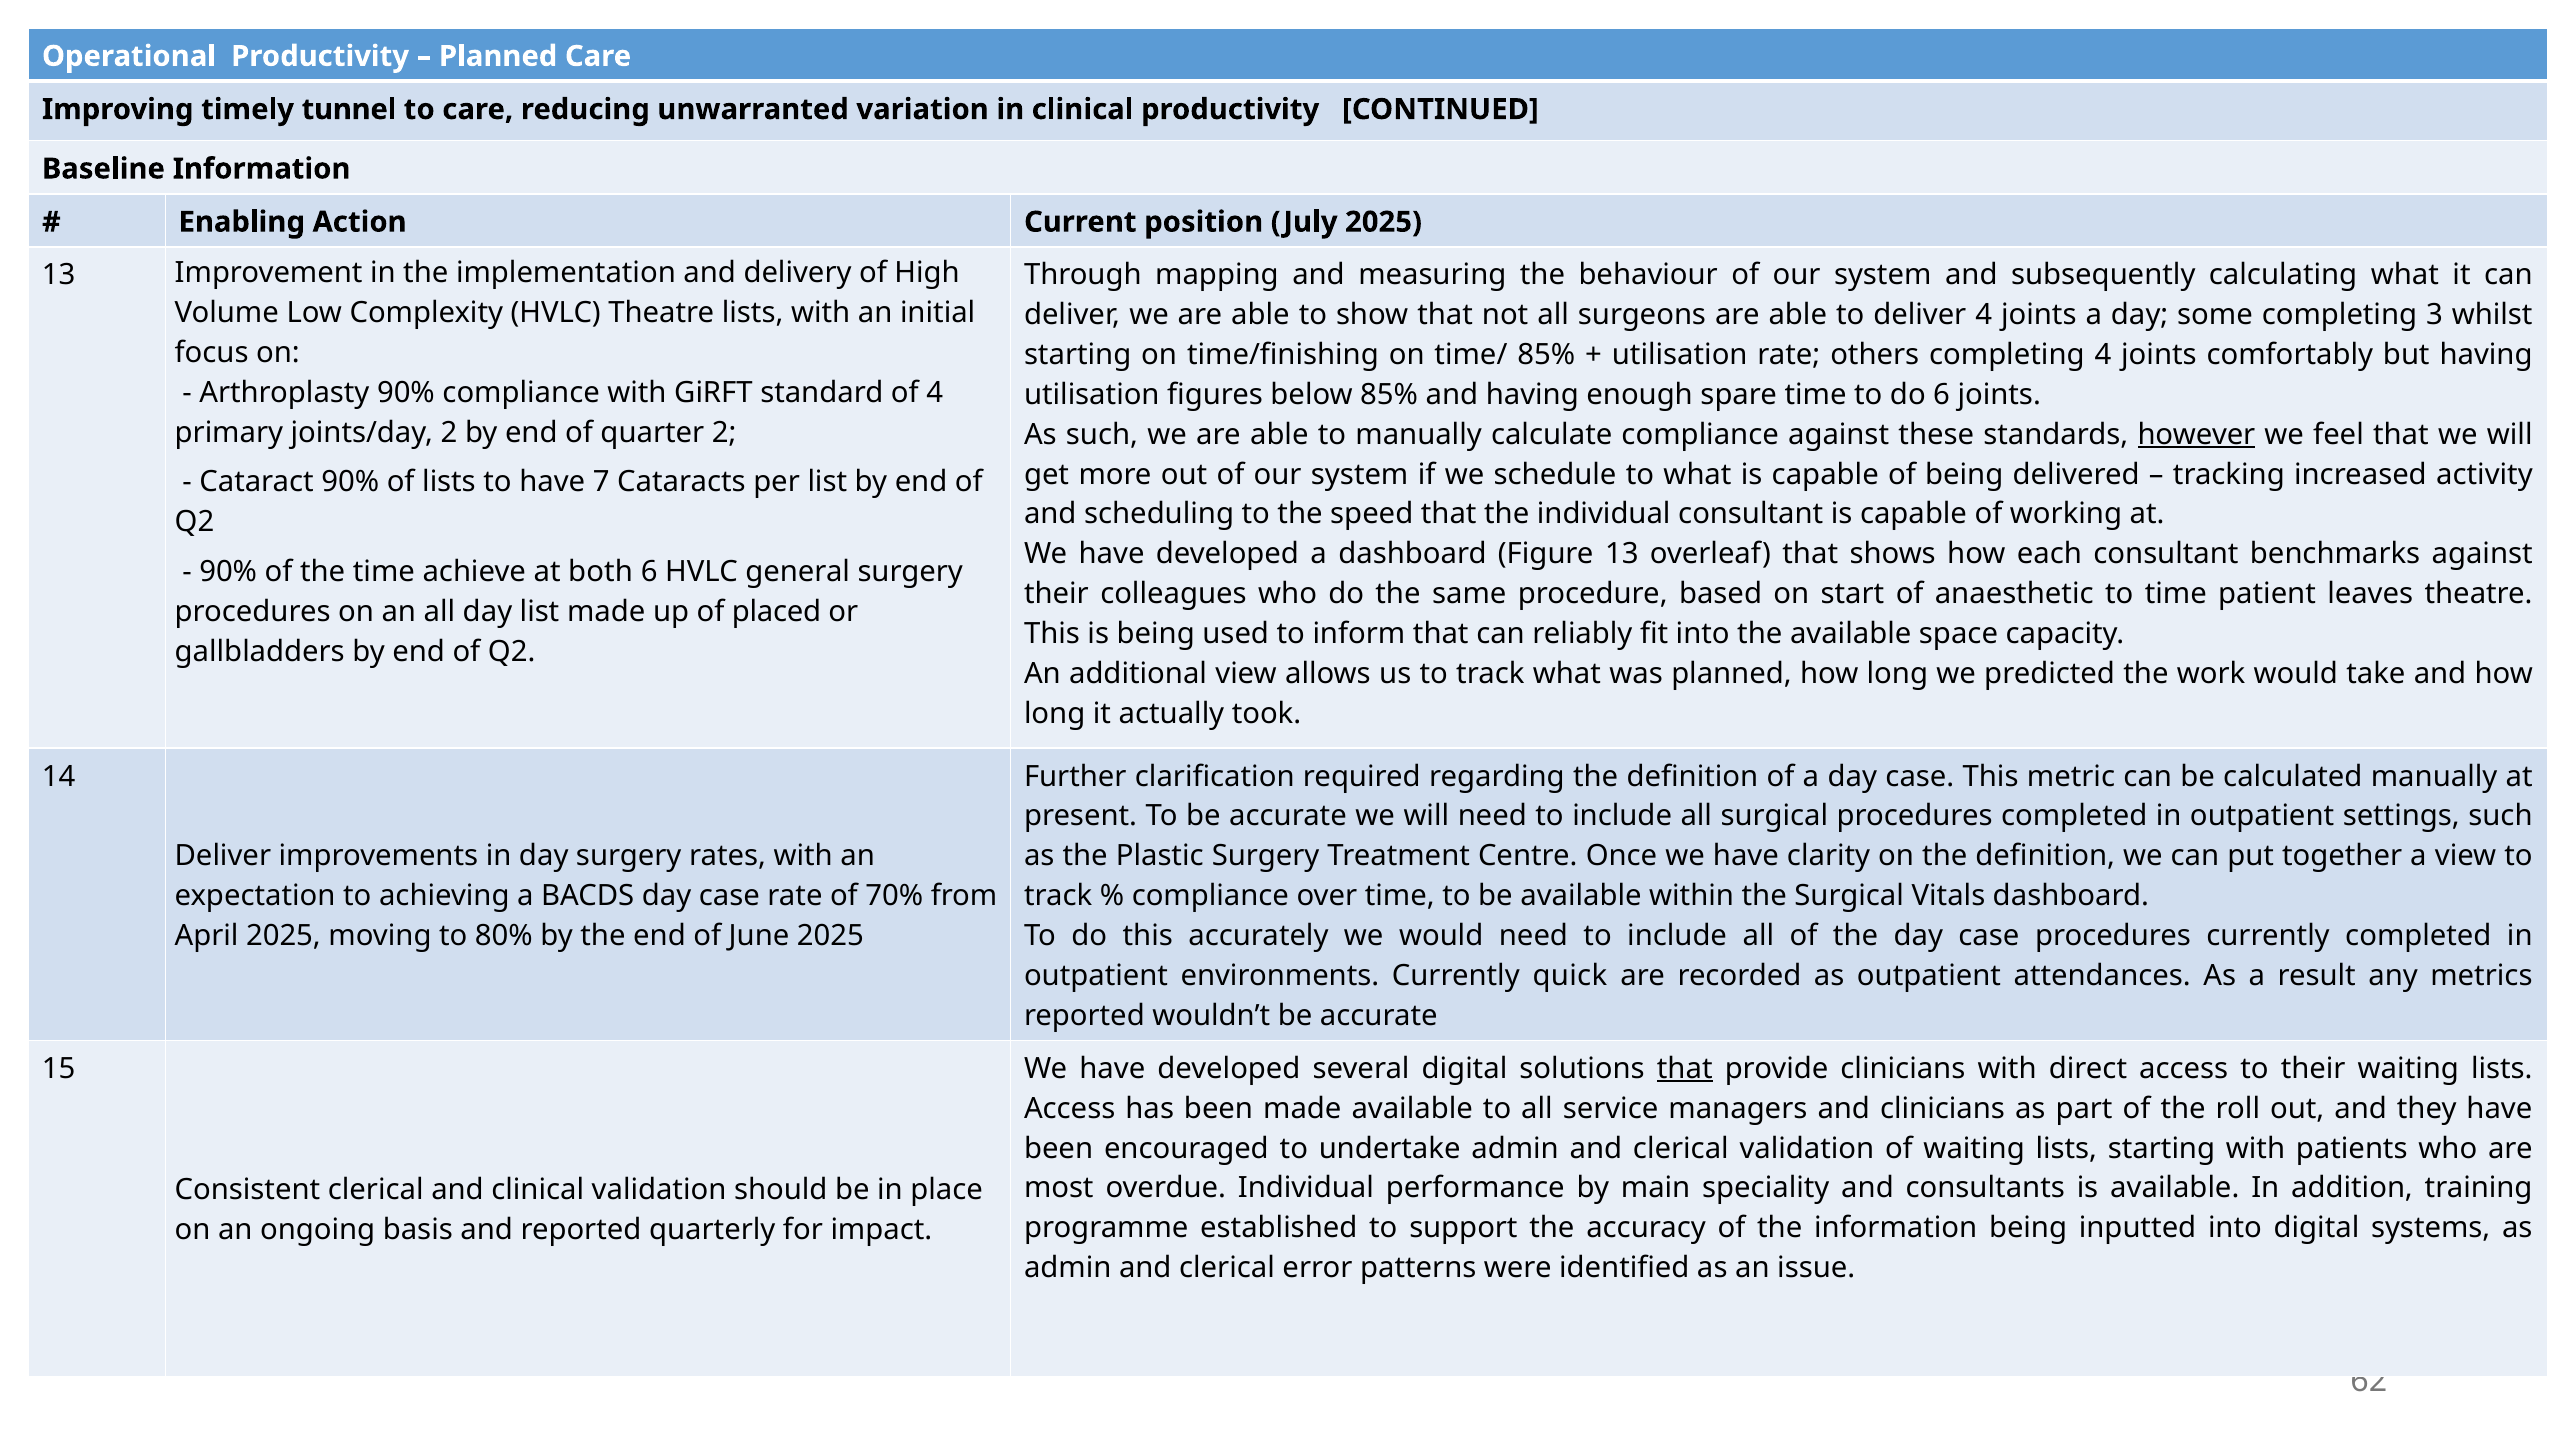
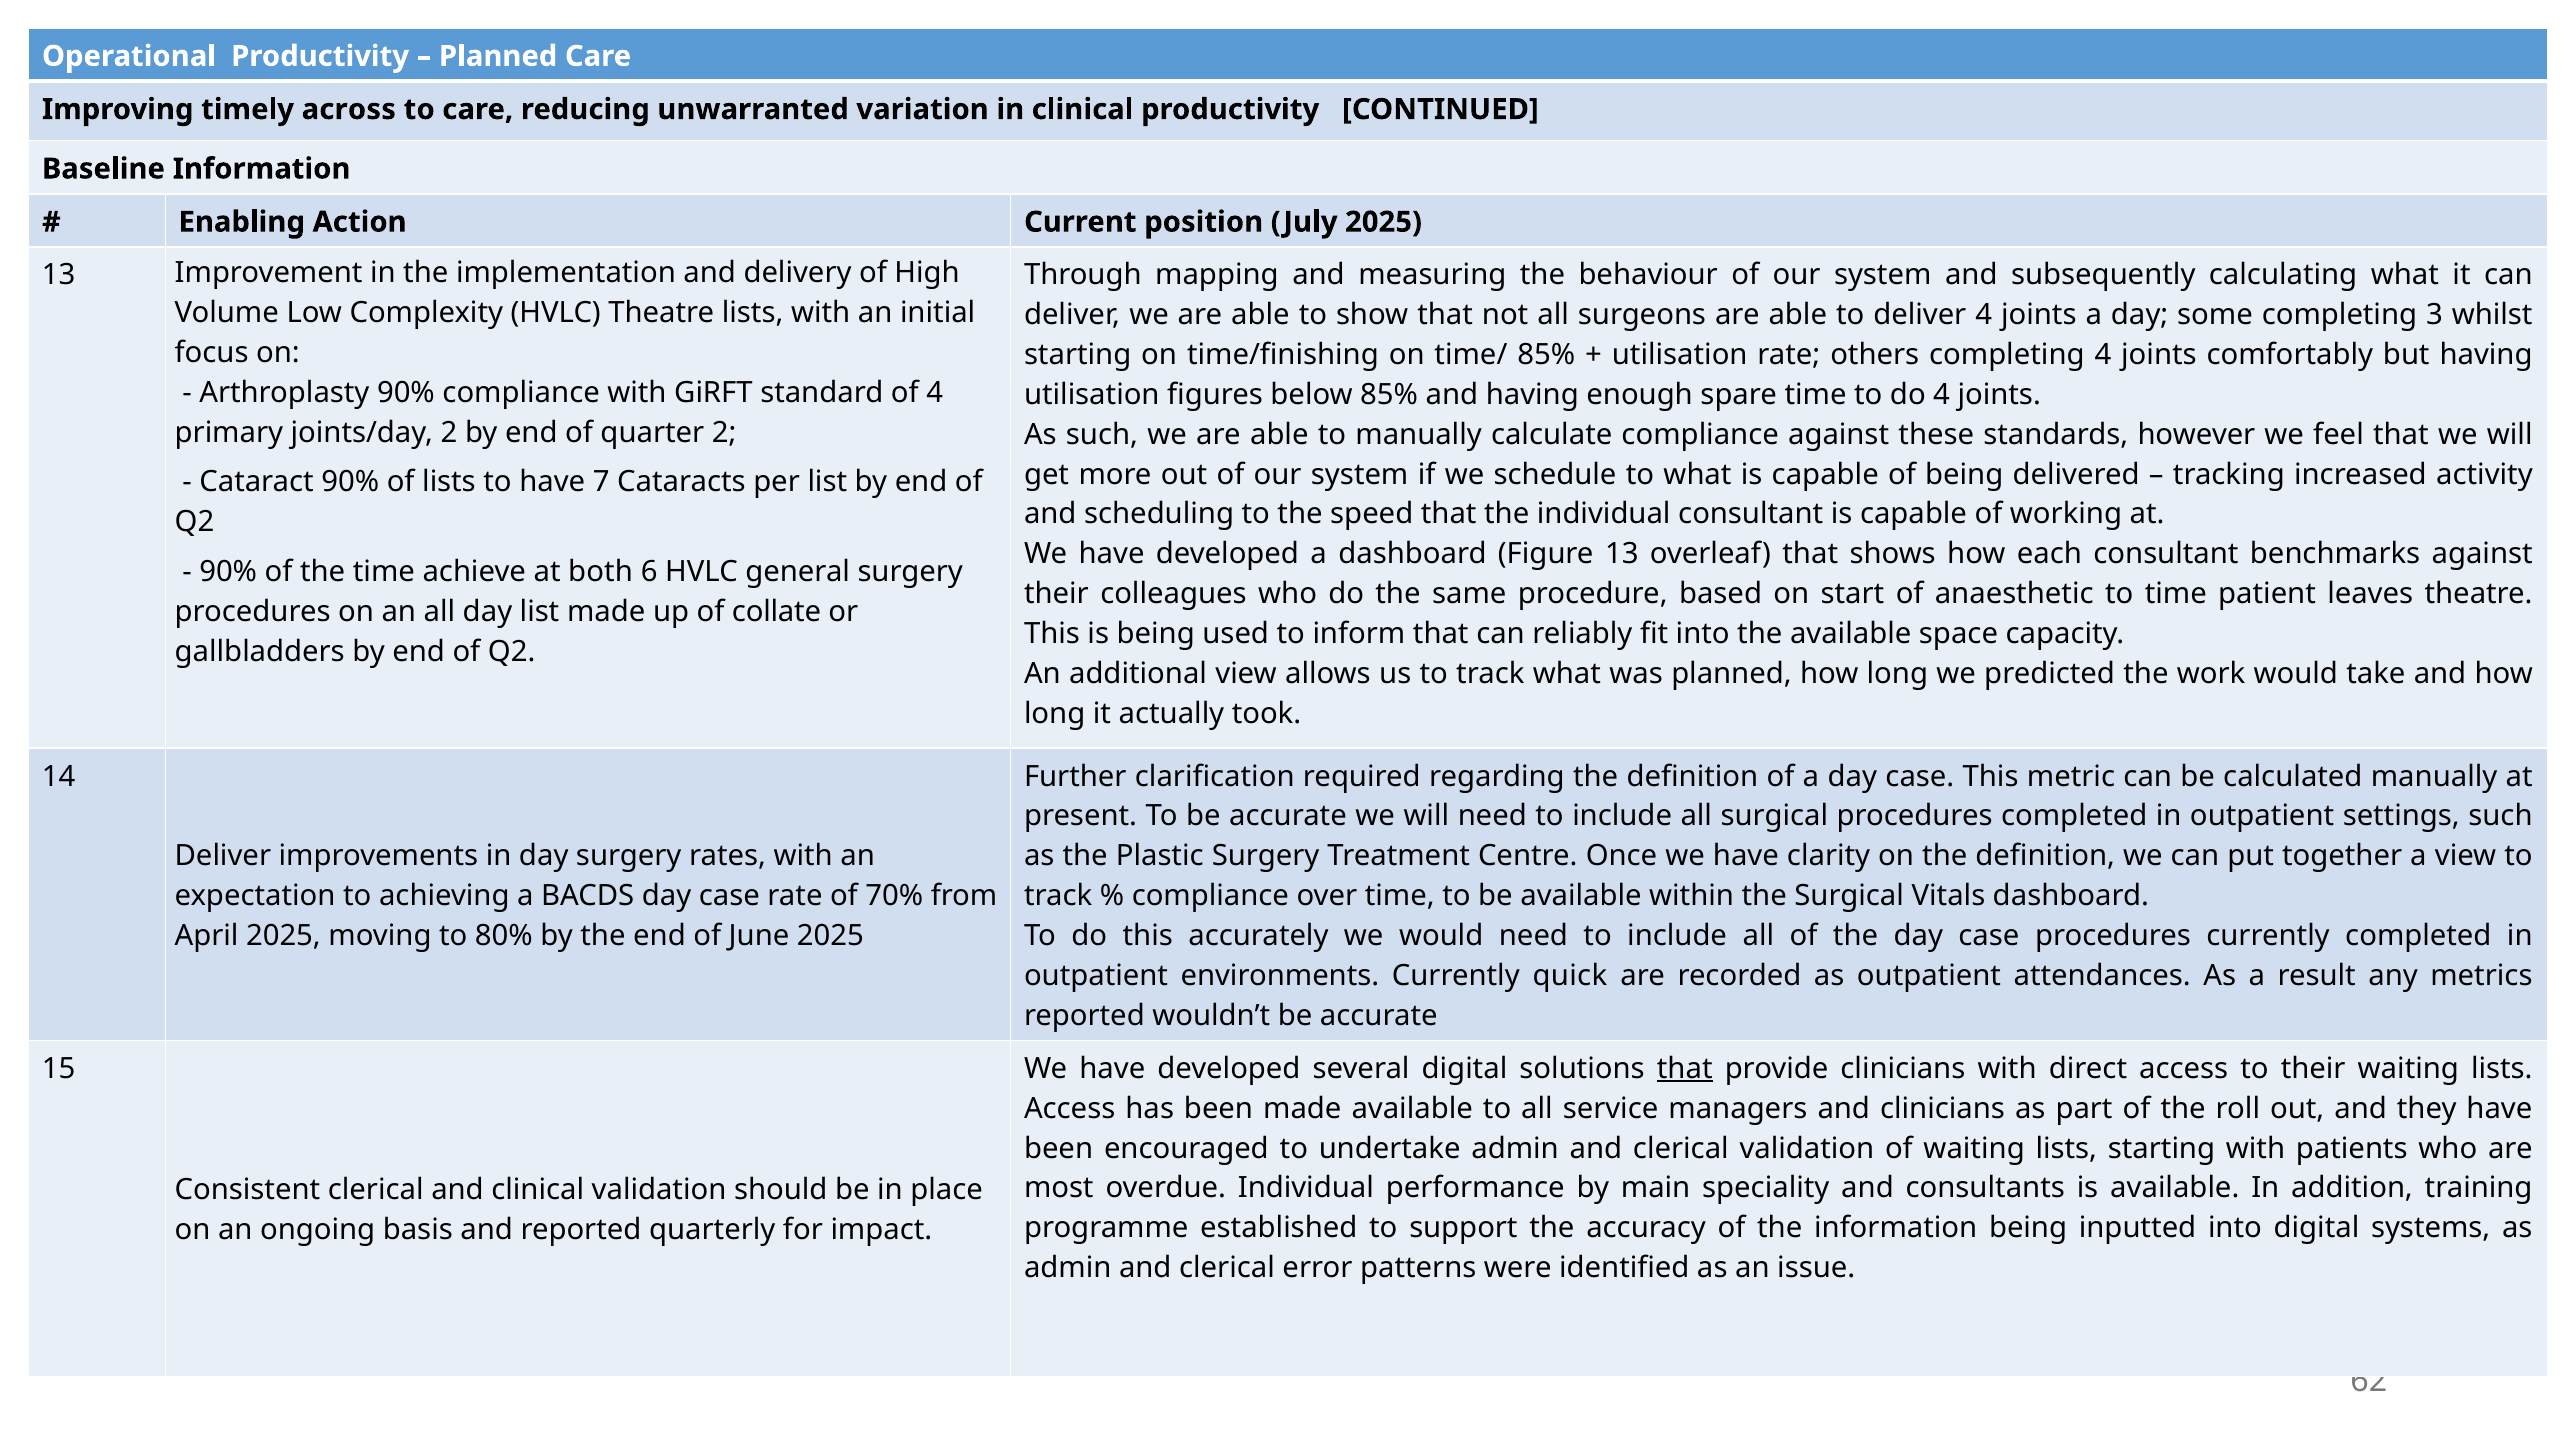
tunnel: tunnel -> across (349, 109)
do 6: 6 -> 4 (1942, 395)
however underline: present -> none (2196, 435)
placed: placed -> collate (777, 612)
